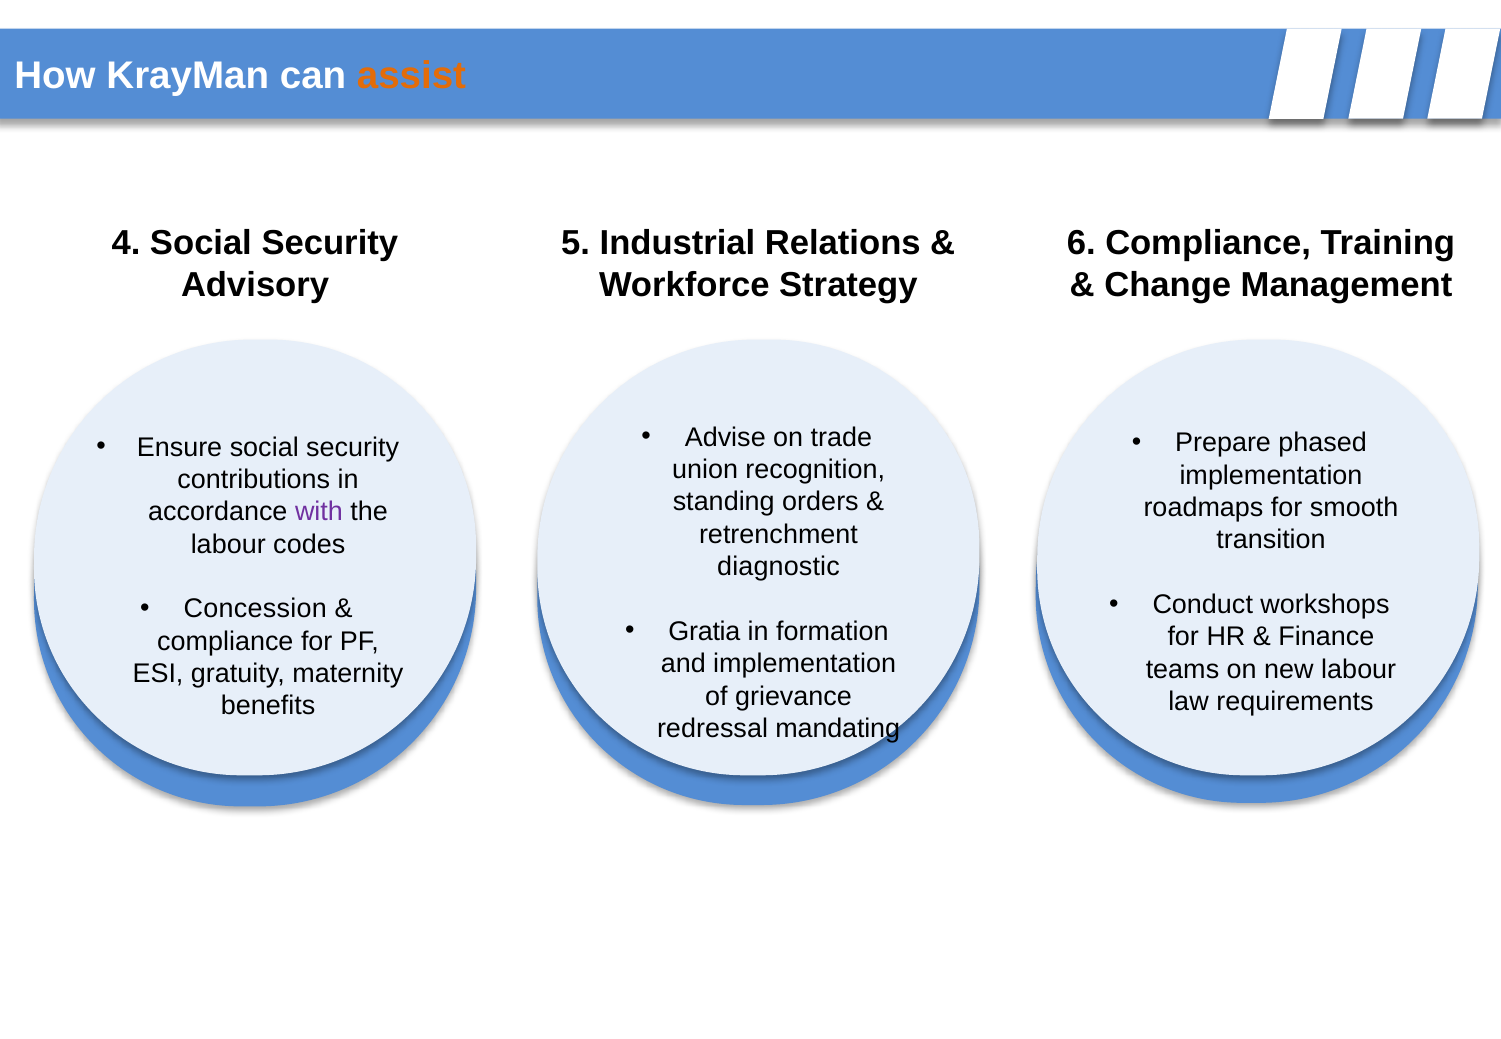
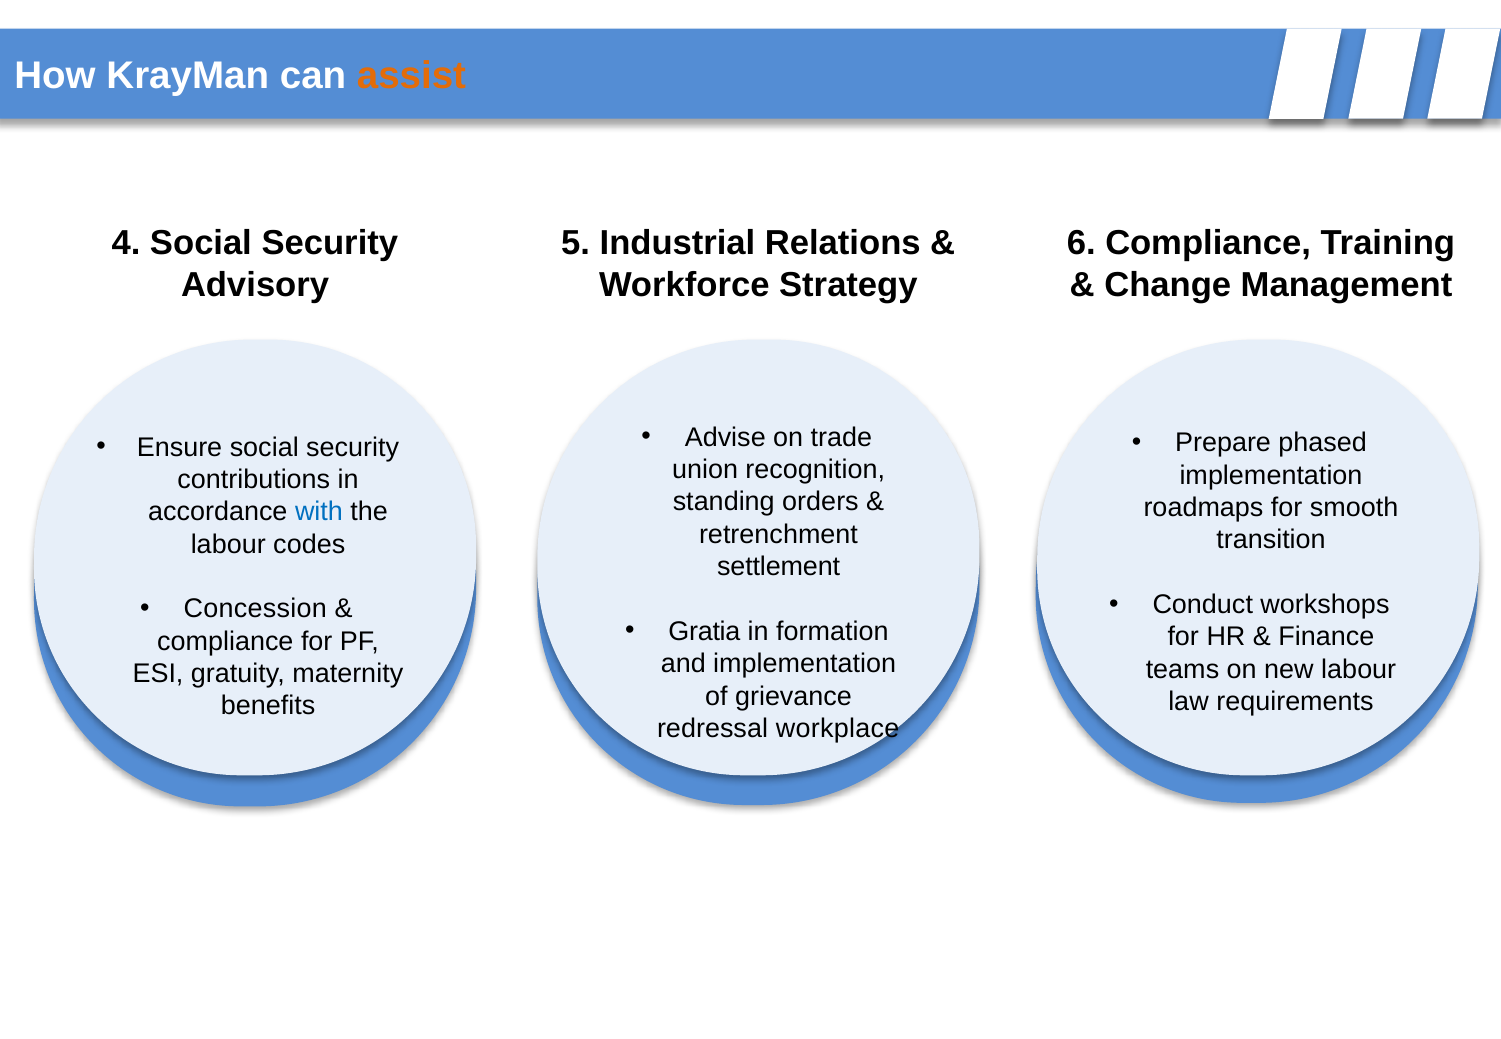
with colour: purple -> blue (319, 512)
diagnostic: diagnostic -> settlement (779, 567)
mandating: mandating -> workplace (838, 729)
